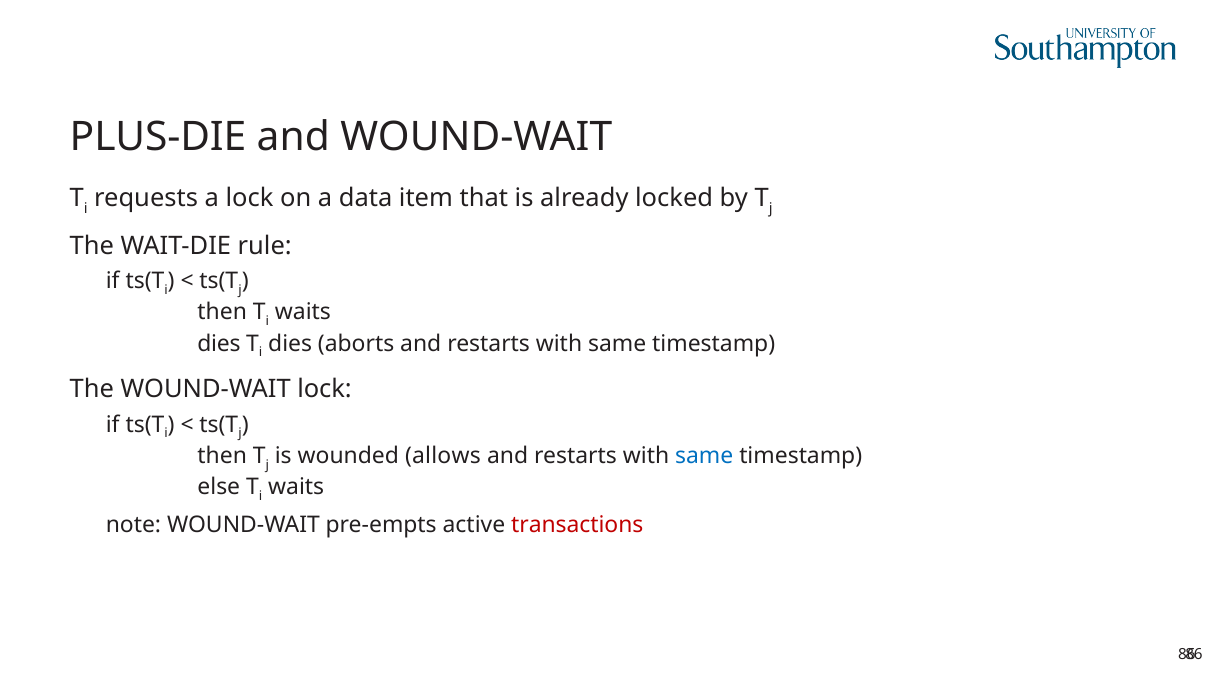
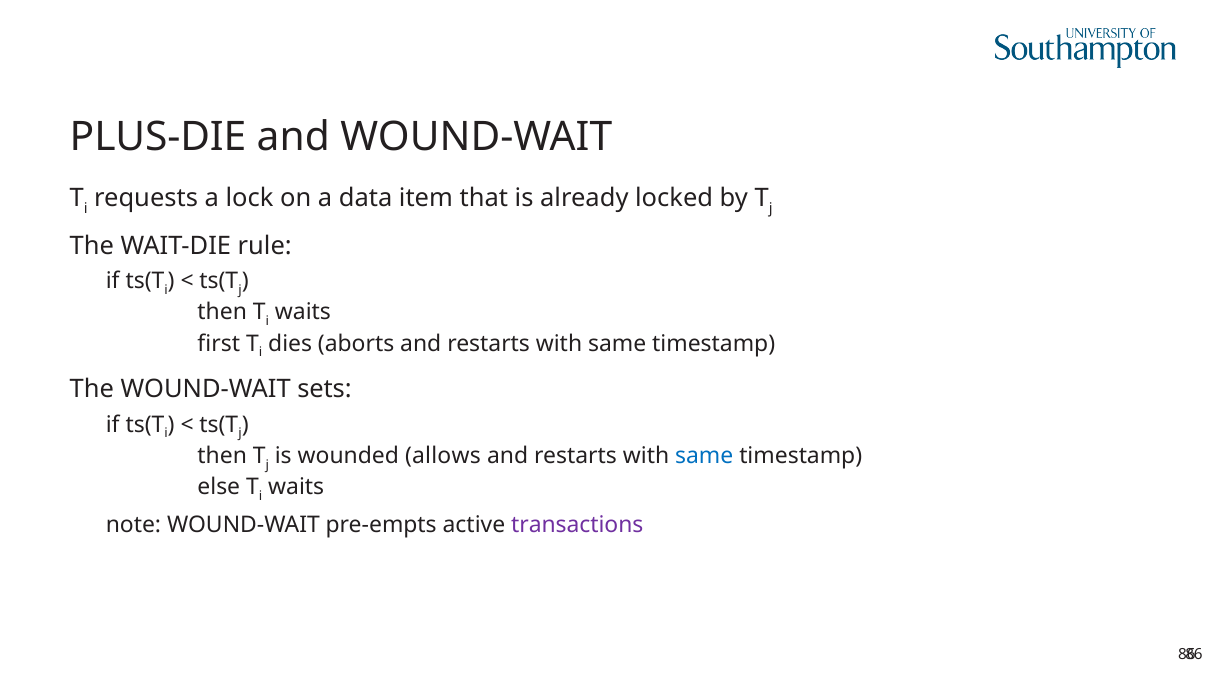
dies: dies -> first (219, 344)
WOUND-WAIT lock: lock -> sets (324, 390)
transactions colour: red -> purple (577, 525)
